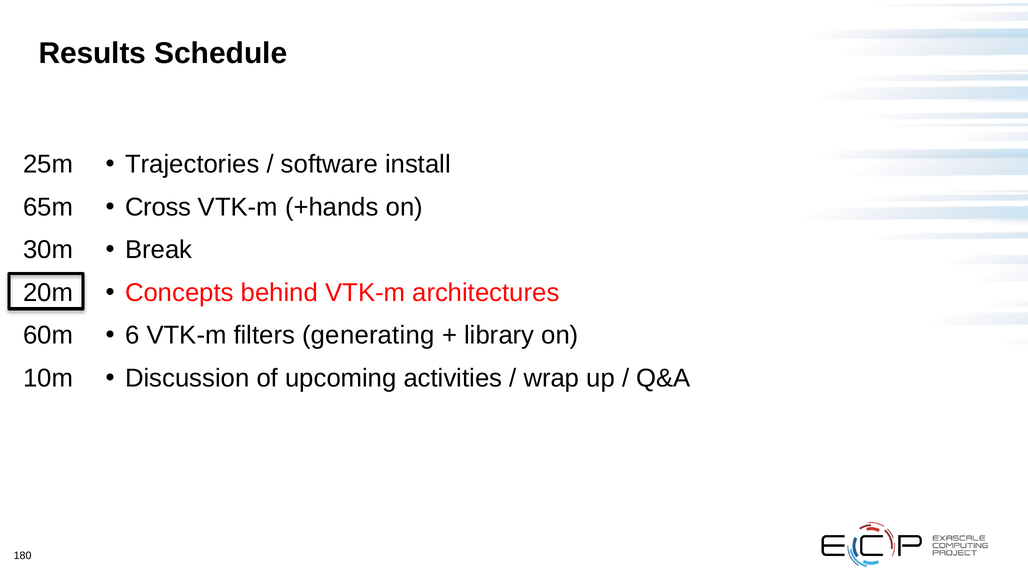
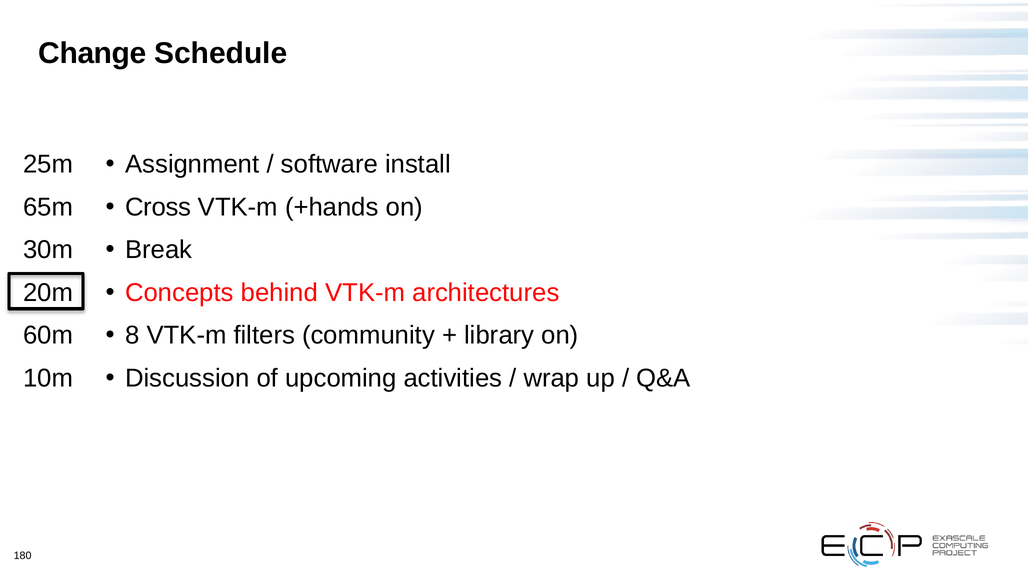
Results: Results -> Change (92, 53)
Trajectories: Trajectories -> Assignment (192, 164)
6: 6 -> 8 (132, 335)
generating: generating -> community (369, 335)
